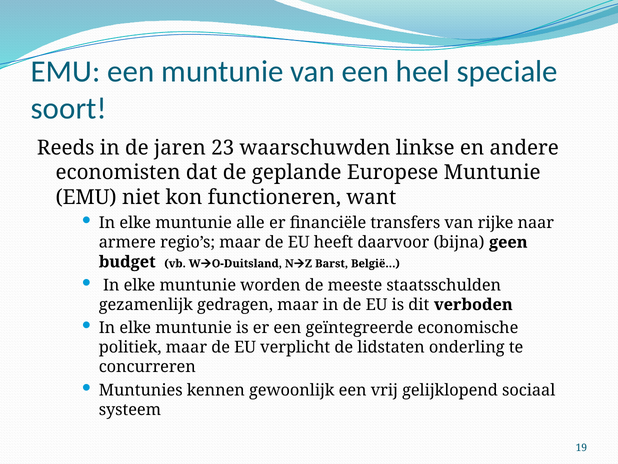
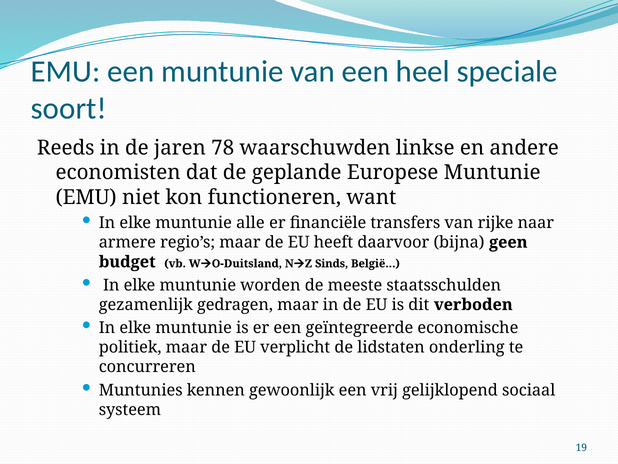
23: 23 -> 78 (223, 148)
Barst: Barst -> Sinds (332, 263)
